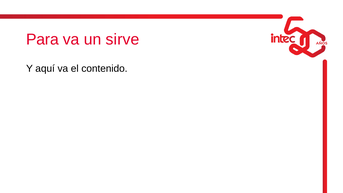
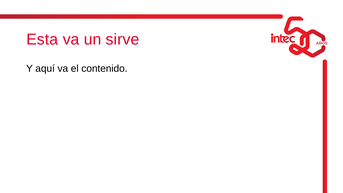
Para: Para -> Esta (42, 39)
